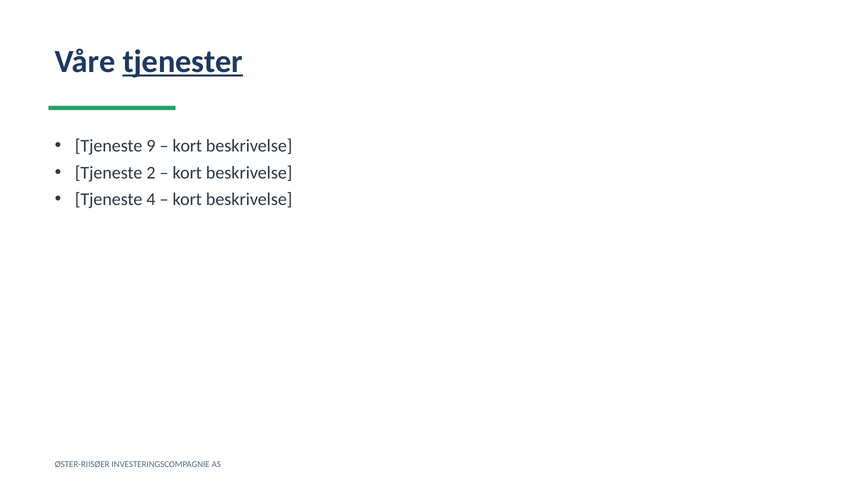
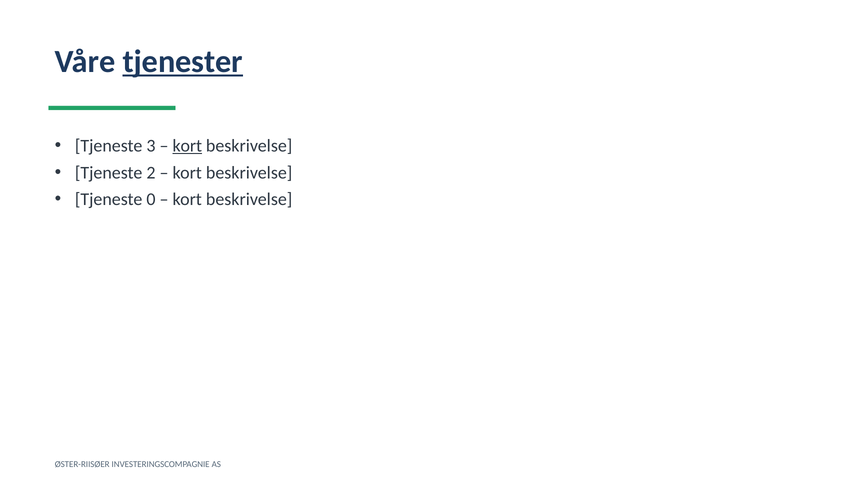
9: 9 -> 3 (151, 146)
kort underline: none -> present (187, 146)
4: 4 -> 0 (151, 200)
